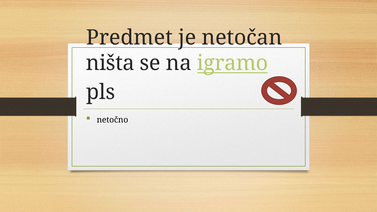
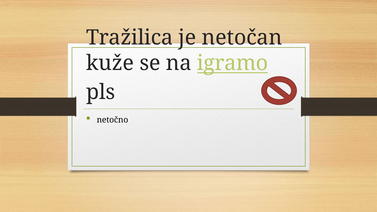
Predmet: Predmet -> Tražilica (130, 38)
ništa: ništa -> kuže (110, 63)
